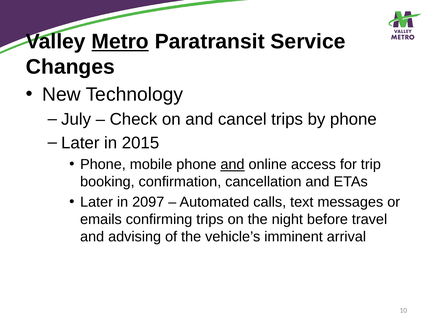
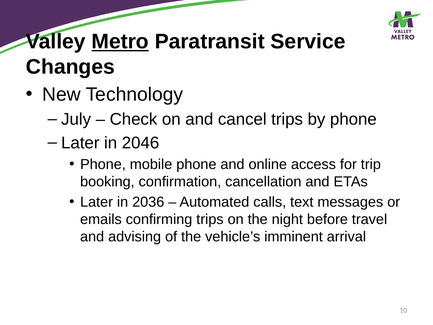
2015: 2015 -> 2046 (140, 143)
and underline: present -> none (232, 164)
2097: 2097 -> 2036 (148, 202)
